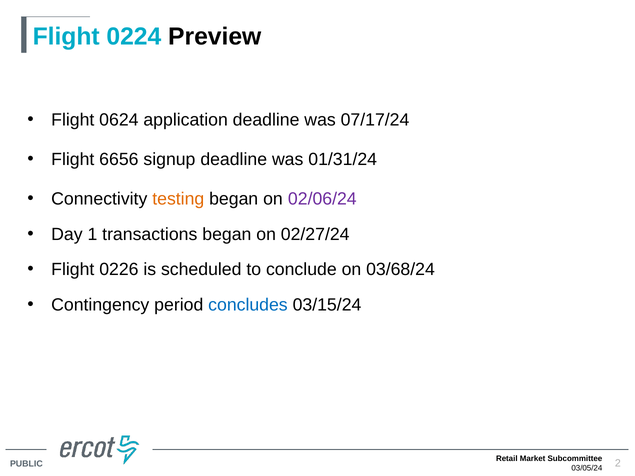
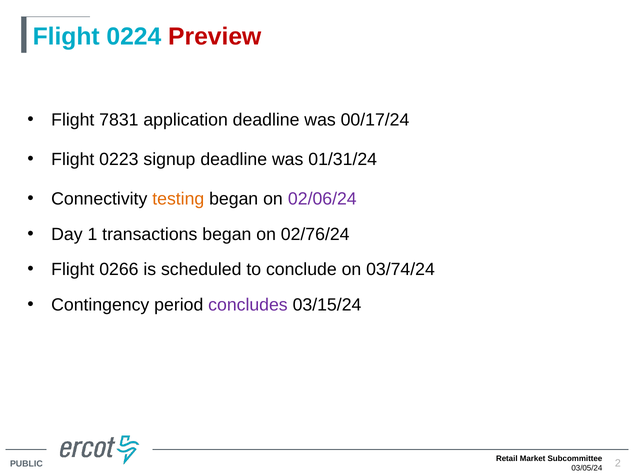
Preview colour: black -> red (215, 37)
0624: 0624 -> 7831 (119, 120)
07/17/24: 07/17/24 -> 00/17/24 (375, 120)
6656: 6656 -> 0223 (119, 160)
02/27/24: 02/27/24 -> 02/76/24 (315, 234)
0226: 0226 -> 0266 (119, 270)
03/68/24: 03/68/24 -> 03/74/24 (400, 270)
concludes colour: blue -> purple (248, 305)
